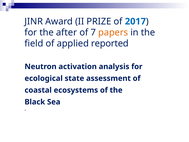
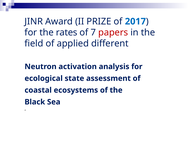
after: after -> rates (67, 32)
papers colour: orange -> red (113, 32)
reported: reported -> different (110, 43)
